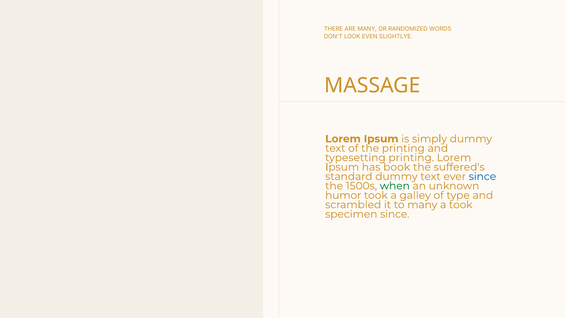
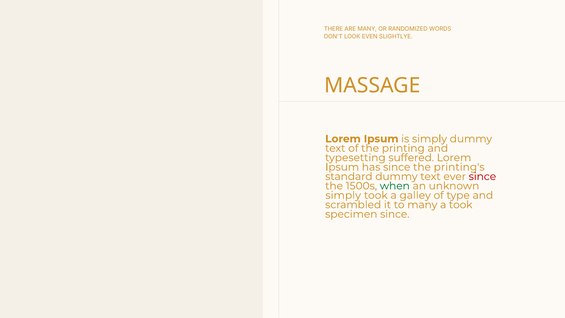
typesetting printing: printing -> suffered (411, 158)
has book: book -> since (397, 167)
suffered's: suffered's -> printing's (459, 167)
since colour: blue -> red (482, 176)
humor: humor -> simply (343, 195)
